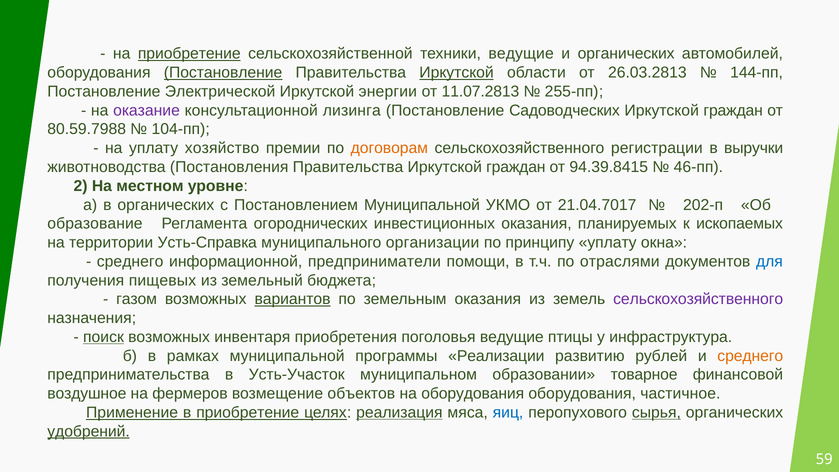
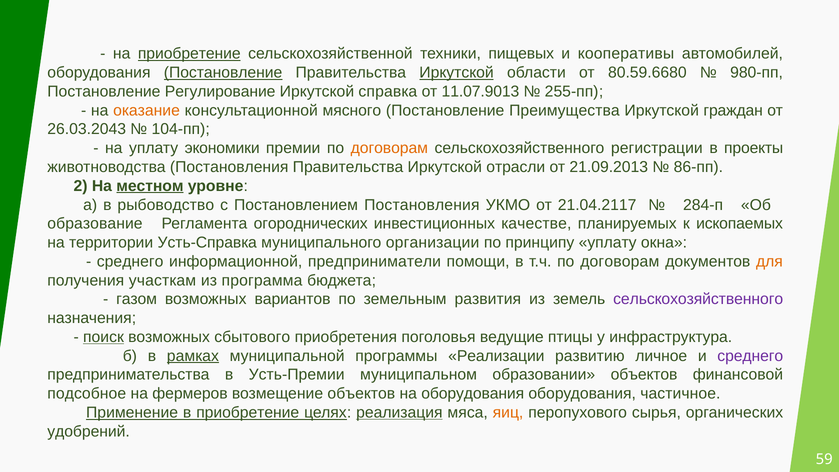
техники ведущие: ведущие -> пищевых (521, 54)
и органических: органических -> кооперативы (626, 54)
26.03.2813: 26.03.2813 -> 80.59.6680 (647, 73)
144-пп: 144-пп -> 980-пп (757, 73)
Электрической: Электрической -> Регулирование (220, 92)
энергии: энергии -> справка (388, 92)
11.07.2813: 11.07.2813 -> 11.07.9013 (480, 92)
оказание colour: purple -> orange (147, 110)
лизинга: лизинга -> мясного (352, 110)
Садоводческих: Садоводческих -> Преимущества (564, 110)
80.59.7988: 80.59.7988 -> 26.03.2043 (87, 129)
хозяйство: хозяйство -> экономики (222, 148)
выручки: выручки -> проекты (754, 148)
Правительства Иркутской граждан: граждан -> отрасли (516, 167)
94.39.8415: 94.39.8415 -> 21.09.2013 (609, 167)
46-пп: 46-пп -> 86-пп (698, 167)
местном underline: none -> present (150, 186)
в органических: органических -> рыбоводство (166, 205)
Постановлением Муниципальной: Муниципальной -> Постановления (422, 205)
21.04.7017: 21.04.7017 -> 21.04.2117 (597, 205)
202-п: 202-п -> 284-п (703, 205)
инвестиционных оказания: оказания -> качестве (536, 224)
т.ч по отраслями: отраслями -> договорам (620, 261)
для colour: blue -> orange (769, 261)
пищевых: пищевых -> участкам (162, 280)
земельный: земельный -> программа (262, 280)
вариантов underline: present -> none (293, 299)
земельным оказания: оказания -> развития (488, 299)
инвентаря: инвентаря -> сбытового (252, 337)
рамках underline: none -> present (193, 356)
рублей: рублей -> личное (661, 356)
среднего colour: orange -> purple (750, 356)
Усть-Участок: Усть-Участок -> Усть-Премии (297, 375)
образовании товарное: товарное -> объектов (644, 375)
воздушное: воздушное -> подсобное (87, 394)
яиц colour: blue -> orange (508, 412)
сырья underline: present -> none (656, 412)
удобрений underline: present -> none (89, 431)
